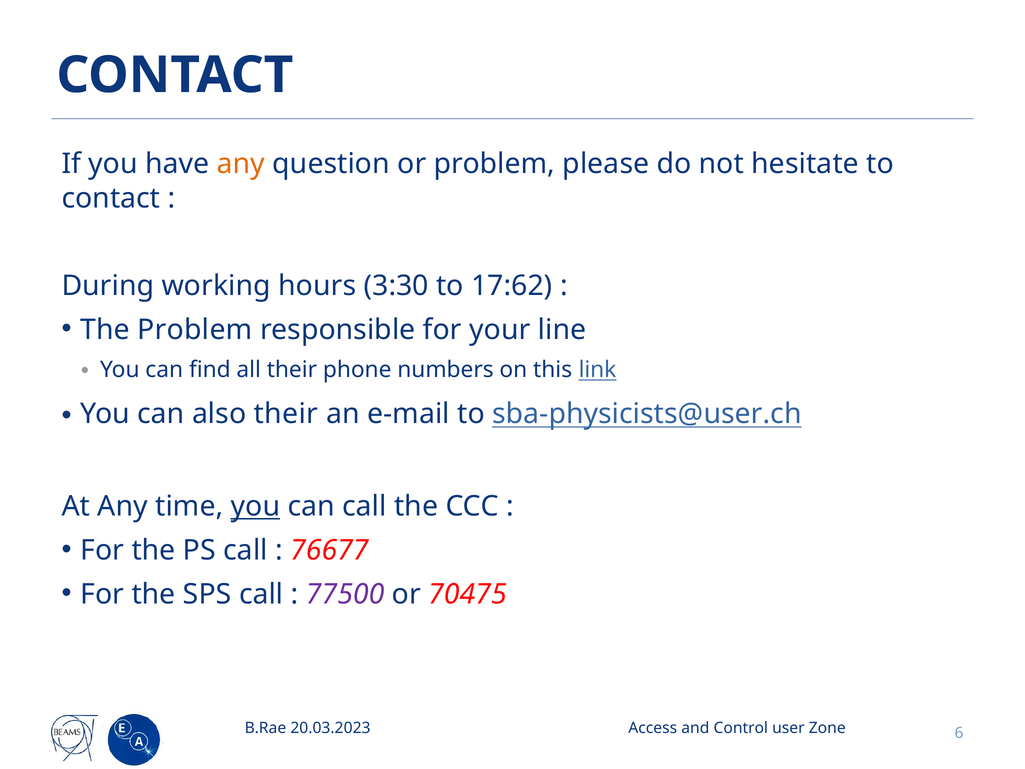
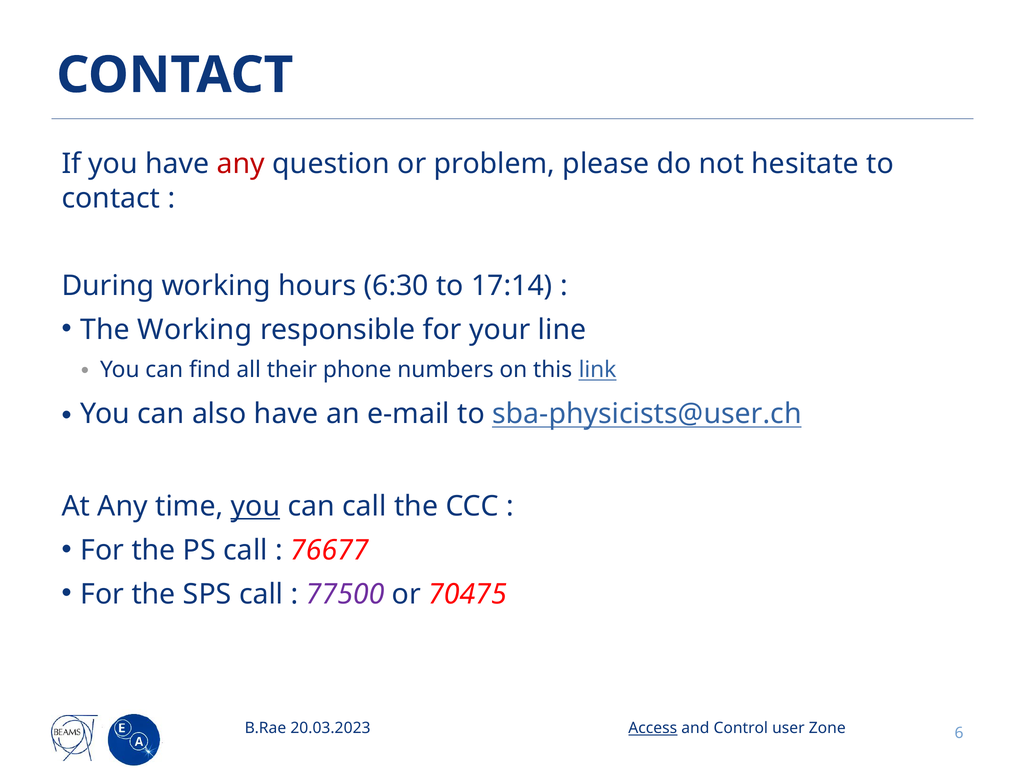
any colour: orange -> red (241, 164)
3:30: 3:30 -> 6:30 (396, 286)
17:62: 17:62 -> 17:14 (512, 286)
The Problem: Problem -> Working (195, 330)
also their: their -> have (286, 414)
Access underline: none -> present (653, 728)
